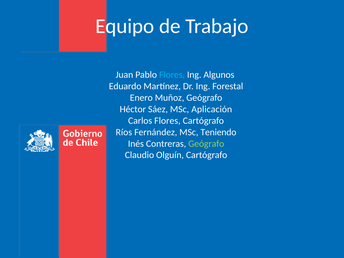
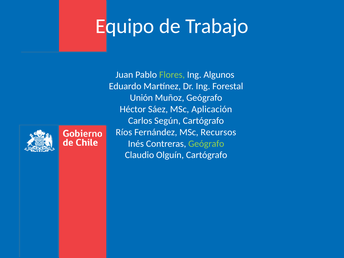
Flores colour: light blue -> light green (172, 75)
Enero: Enero -> Unión (141, 98)
Carlos Flores: Flores -> Según (167, 121)
Teniendo: Teniendo -> Recursos (218, 132)
